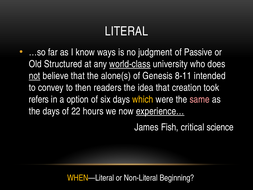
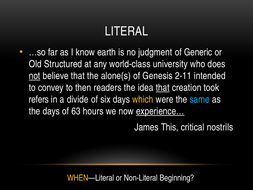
ways: ways -> earth (107, 52)
Passive: Passive -> Generic (198, 52)
world-class underline: present -> none (130, 64)
8-11: 8-11 -> 2-11 (183, 76)
that underline: none -> present (163, 88)
option: option -> divide (78, 99)
same colour: pink -> light blue (200, 99)
22: 22 -> 63 (76, 111)
Fish: Fish -> This (170, 127)
science: science -> nostrils (220, 127)
